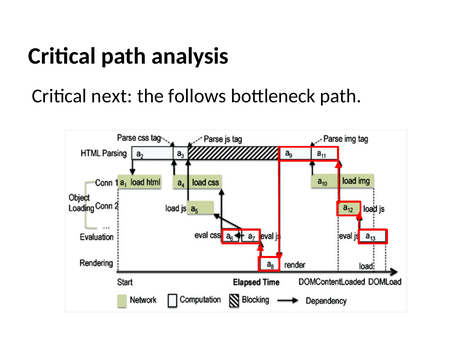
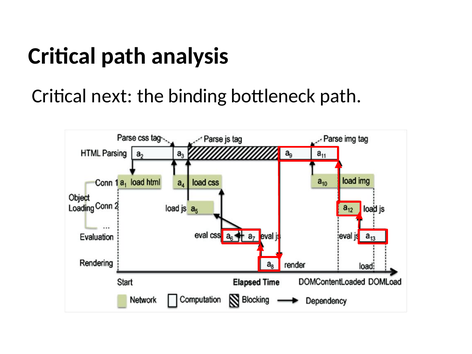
follows: follows -> binding (197, 96)
